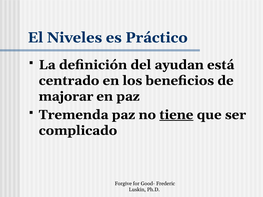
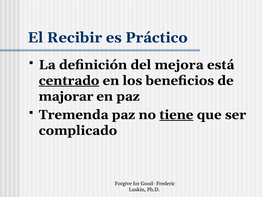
Niveles: Niveles -> Recibir (75, 38)
ayudan: ayudan -> mejora (179, 65)
centrado underline: none -> present (69, 81)
